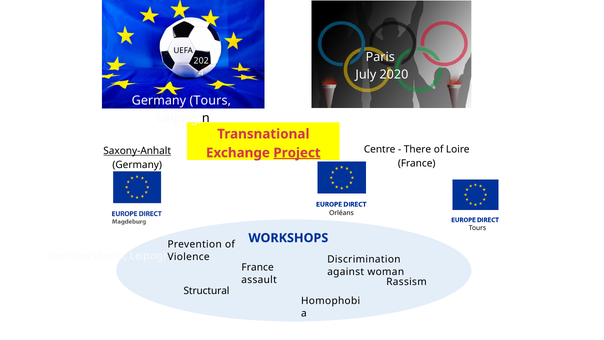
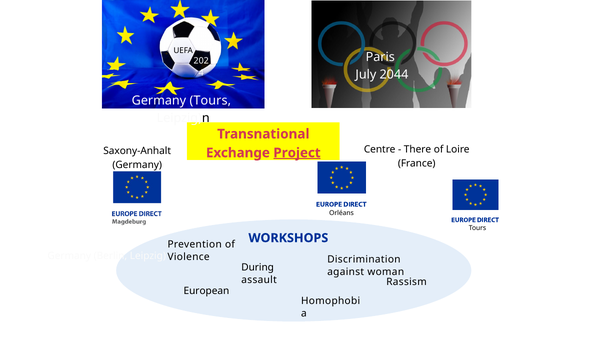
2020: 2020 -> 2044 (394, 74)
Saxony-Anhalt underline: present -> none (137, 151)
France: France -> During (258, 267)
Structural: Structural -> European (206, 291)
